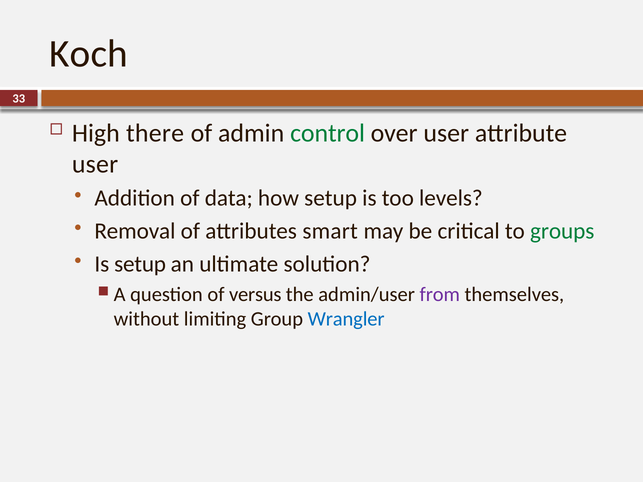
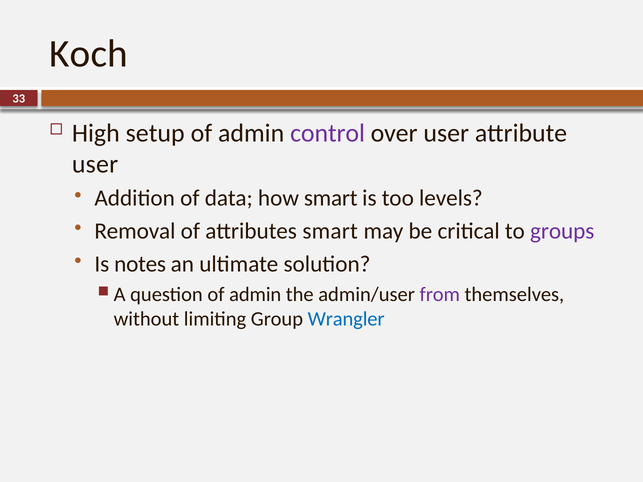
there: there -> setup (155, 133)
control colour: green -> purple (328, 133)
how setup: setup -> smart (331, 198)
groups colour: green -> purple (562, 231)
Is setup: setup -> notes (140, 264)
question of versus: versus -> admin (255, 295)
